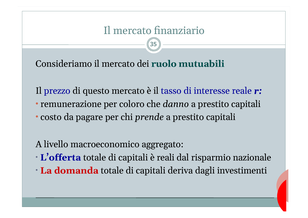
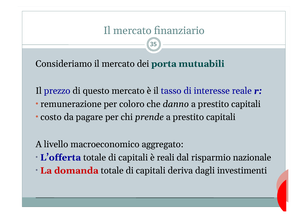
ruolo: ruolo -> porta (164, 64)
